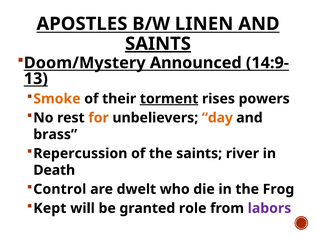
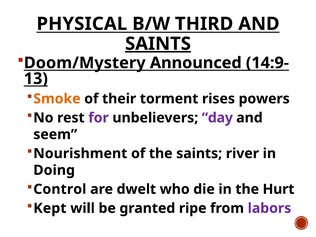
APOSTLES: APOSTLES -> PHYSICAL (82, 24)
LINEN: LINEN -> THIRD (204, 24)
torment underline: present -> none (169, 99)
for colour: orange -> purple (99, 118)
day colour: orange -> purple (217, 118)
brass: brass -> seem (55, 134)
Repercussion: Repercussion -> Nourishment (80, 153)
Death: Death -> Doing (54, 170)
Frog: Frog -> Hurt (279, 189)
role: role -> ripe (193, 208)
